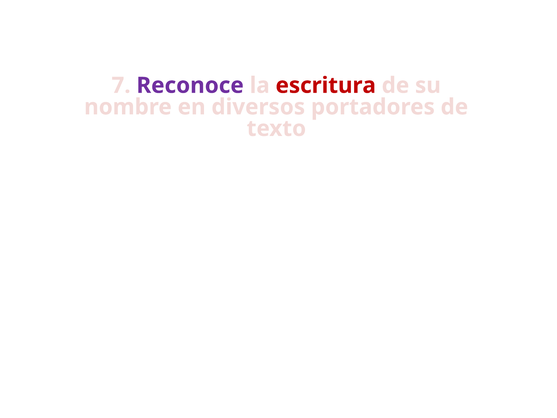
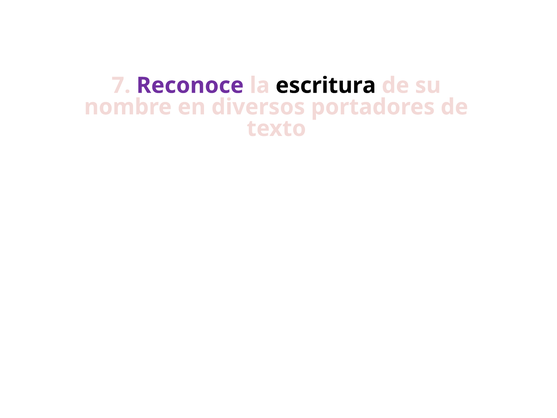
escritura colour: red -> black (326, 85)
